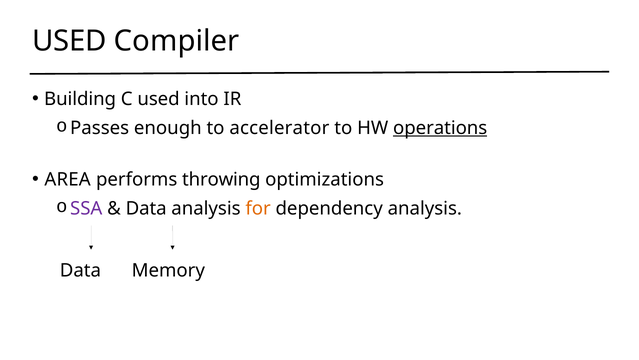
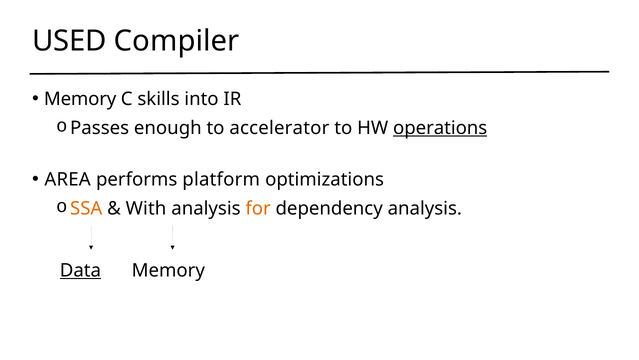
Building: Building -> Memory (80, 99)
C used: used -> skills (159, 99)
throwing: throwing -> platform (221, 179)
SSA colour: purple -> orange (86, 208)
Data: Data -> With (146, 208)
Data underline: none -> present (80, 270)
